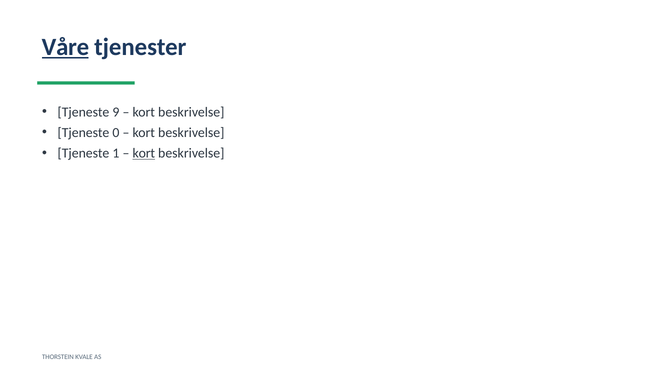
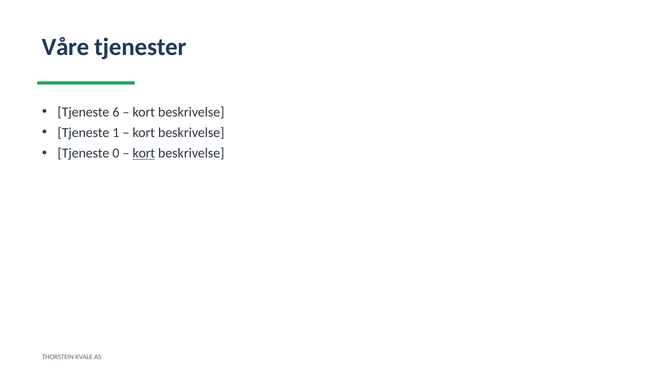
Våre underline: present -> none (65, 47)
9: 9 -> 6 (116, 112)
0: 0 -> 1 (116, 133)
1: 1 -> 0 (116, 153)
